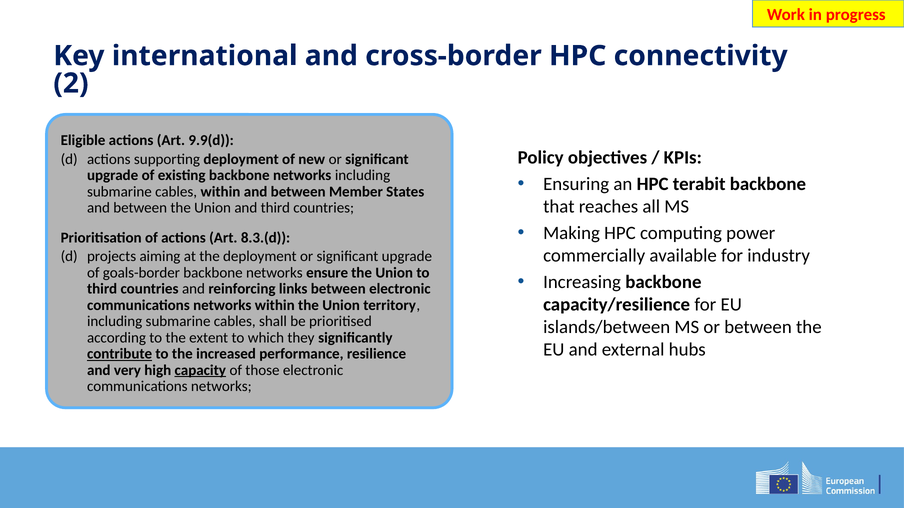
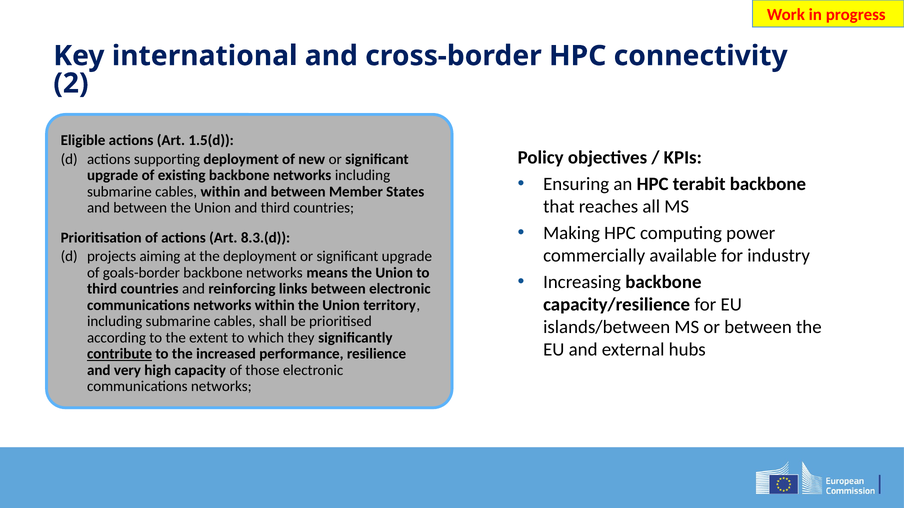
9.9(d: 9.9(d -> 1.5(d (211, 140)
ensure: ensure -> means (327, 273)
capacity underline: present -> none (200, 371)
